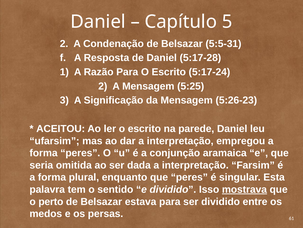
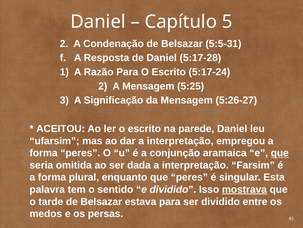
5:26-23: 5:26-23 -> 5:26-27 (236, 100)
que underline: none -> present (280, 153)
perto: perto -> tarde (51, 201)
